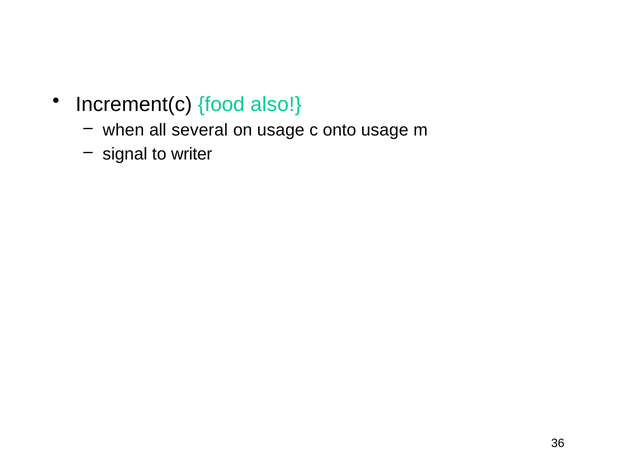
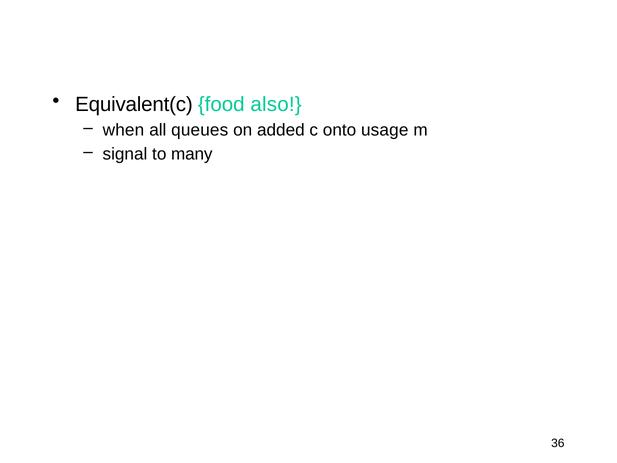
Increment(c: Increment(c -> Equivalent(c (134, 104)
several: several -> queues (200, 130)
on usage: usage -> added (281, 130)
writer: writer -> many (192, 154)
